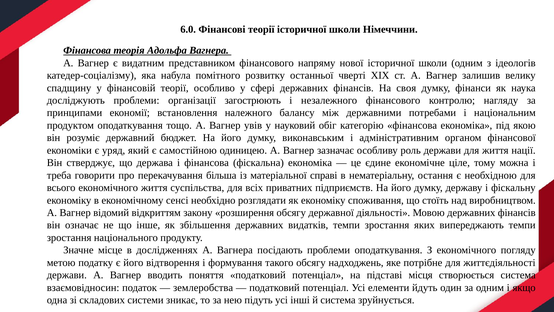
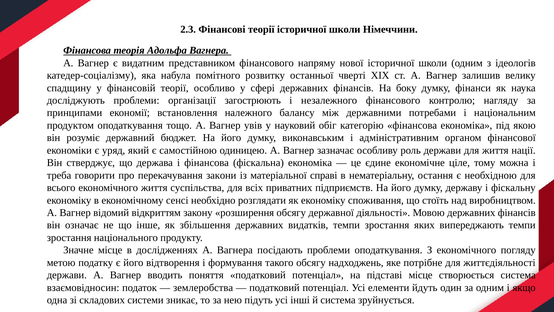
6.0: 6.0 -> 2.3 (188, 29)
своя: своя -> боку (406, 88)
більша: більша -> закони (221, 175)
підставі місця: місця -> місце (421, 275)
